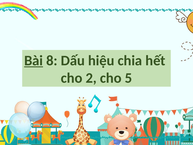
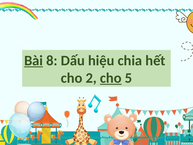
cho underline: none -> present (111, 78)
